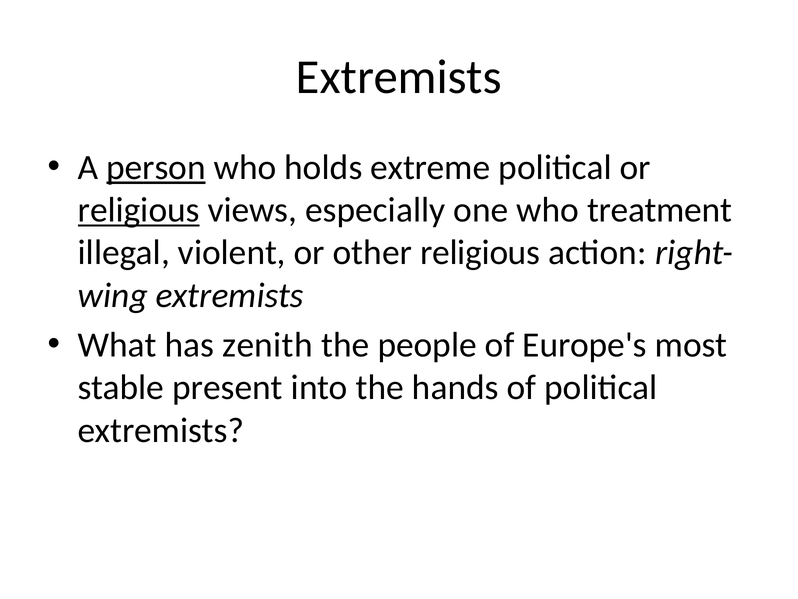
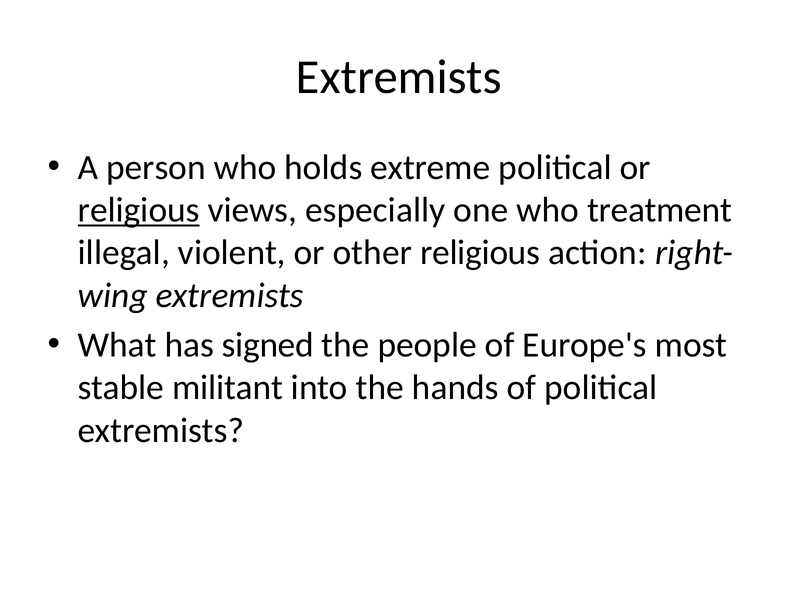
person underline: present -> none (156, 167)
zenith: zenith -> signed (268, 345)
present: present -> militant (228, 387)
